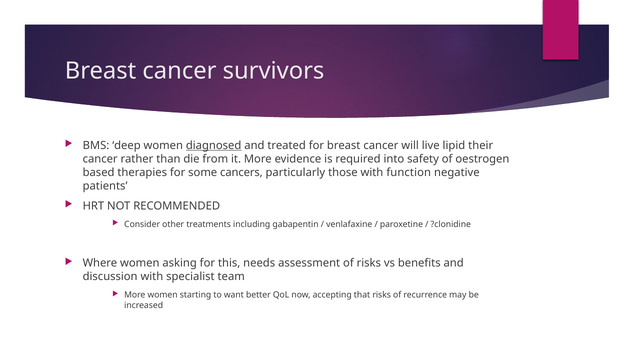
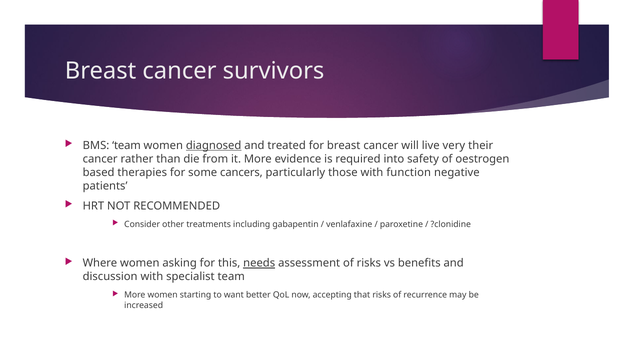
BMS deep: deep -> team (127, 145)
lipid: lipid -> very (454, 145)
needs underline: none -> present (259, 263)
